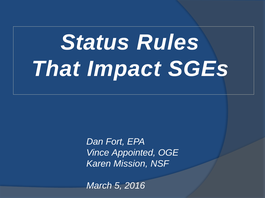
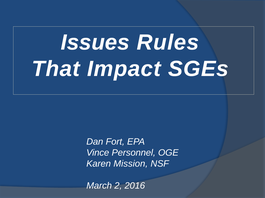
Status: Status -> Issues (95, 43)
Appointed: Appointed -> Personnel (134, 153)
5: 5 -> 2 (118, 186)
